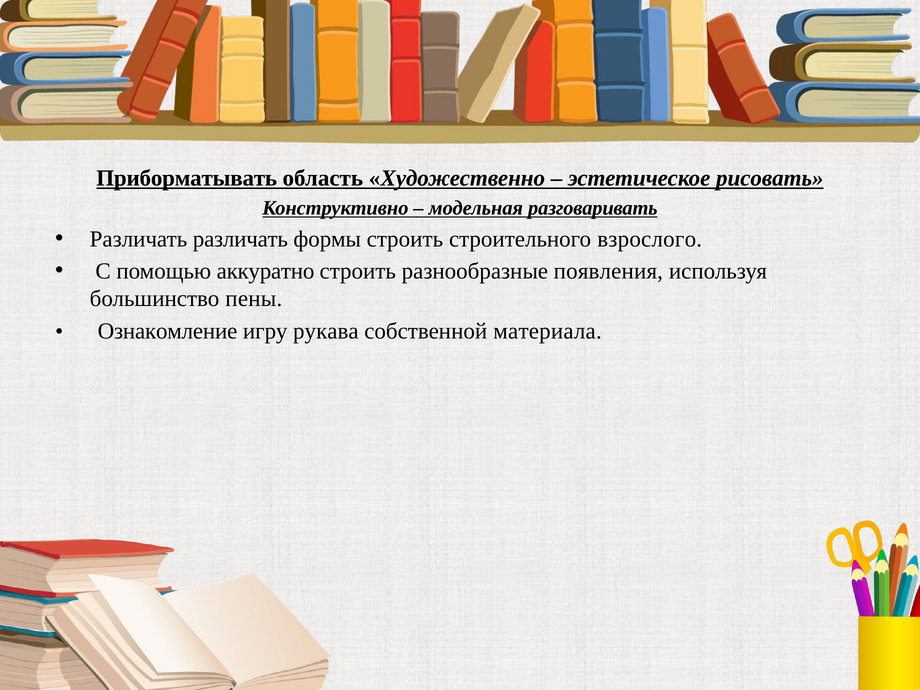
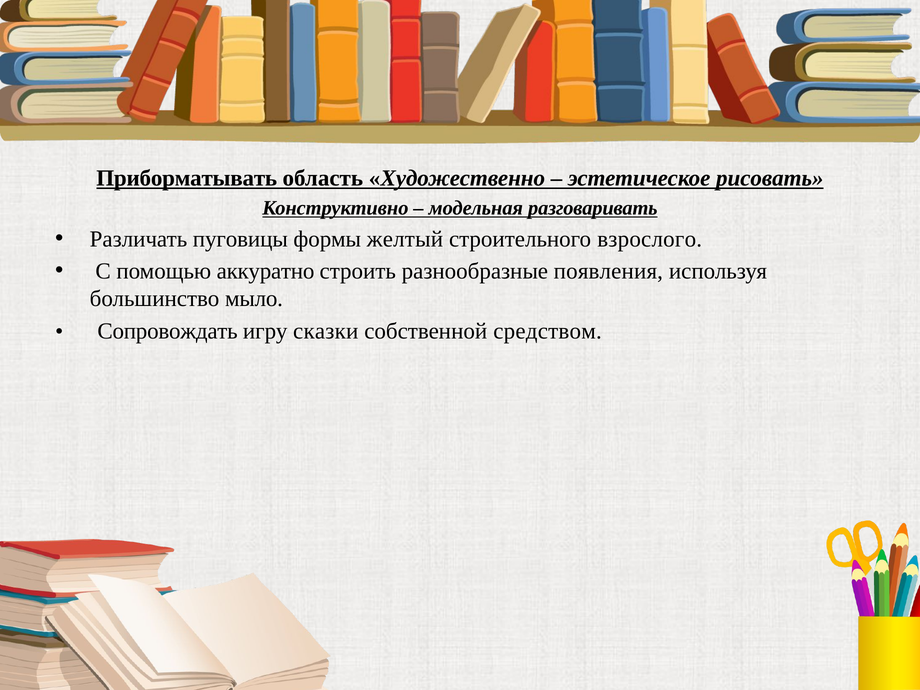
Различать различать: различать -> пуговицы (240, 239)
формы строить: строить -> желтый (405, 239)
пены: пены -> мыло (254, 299)
Ознакомление: Ознакомление -> Сопровождать (168, 331)
рукава: рукава -> сказки (326, 331)
материала: материала -> средством (548, 331)
